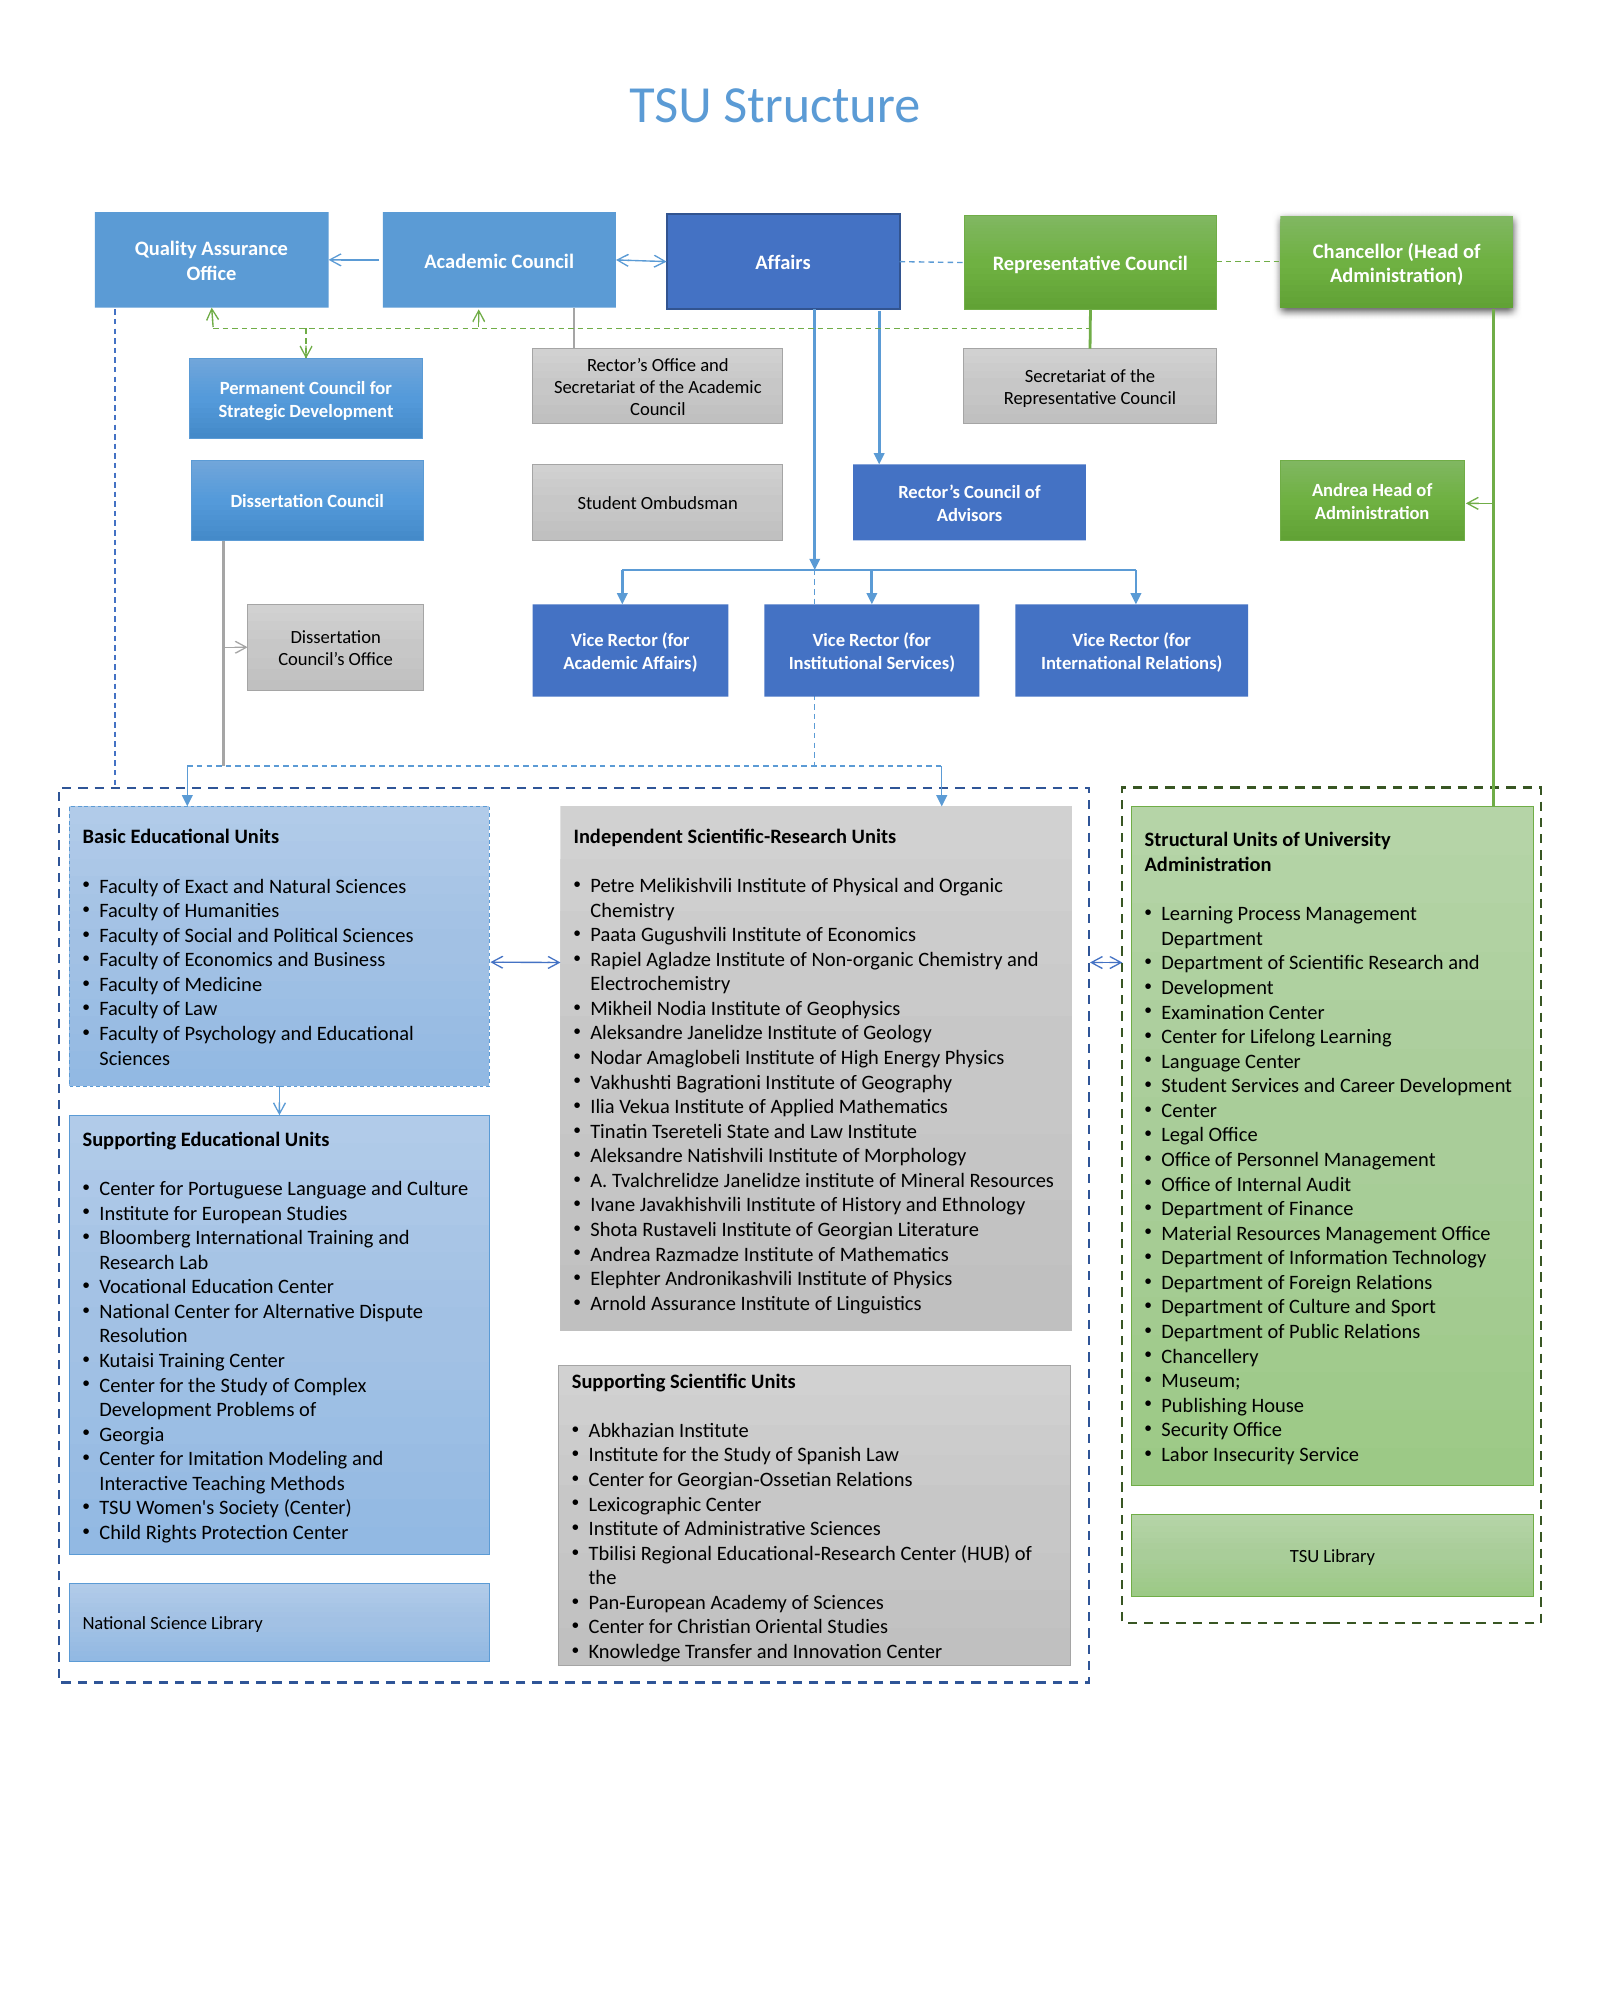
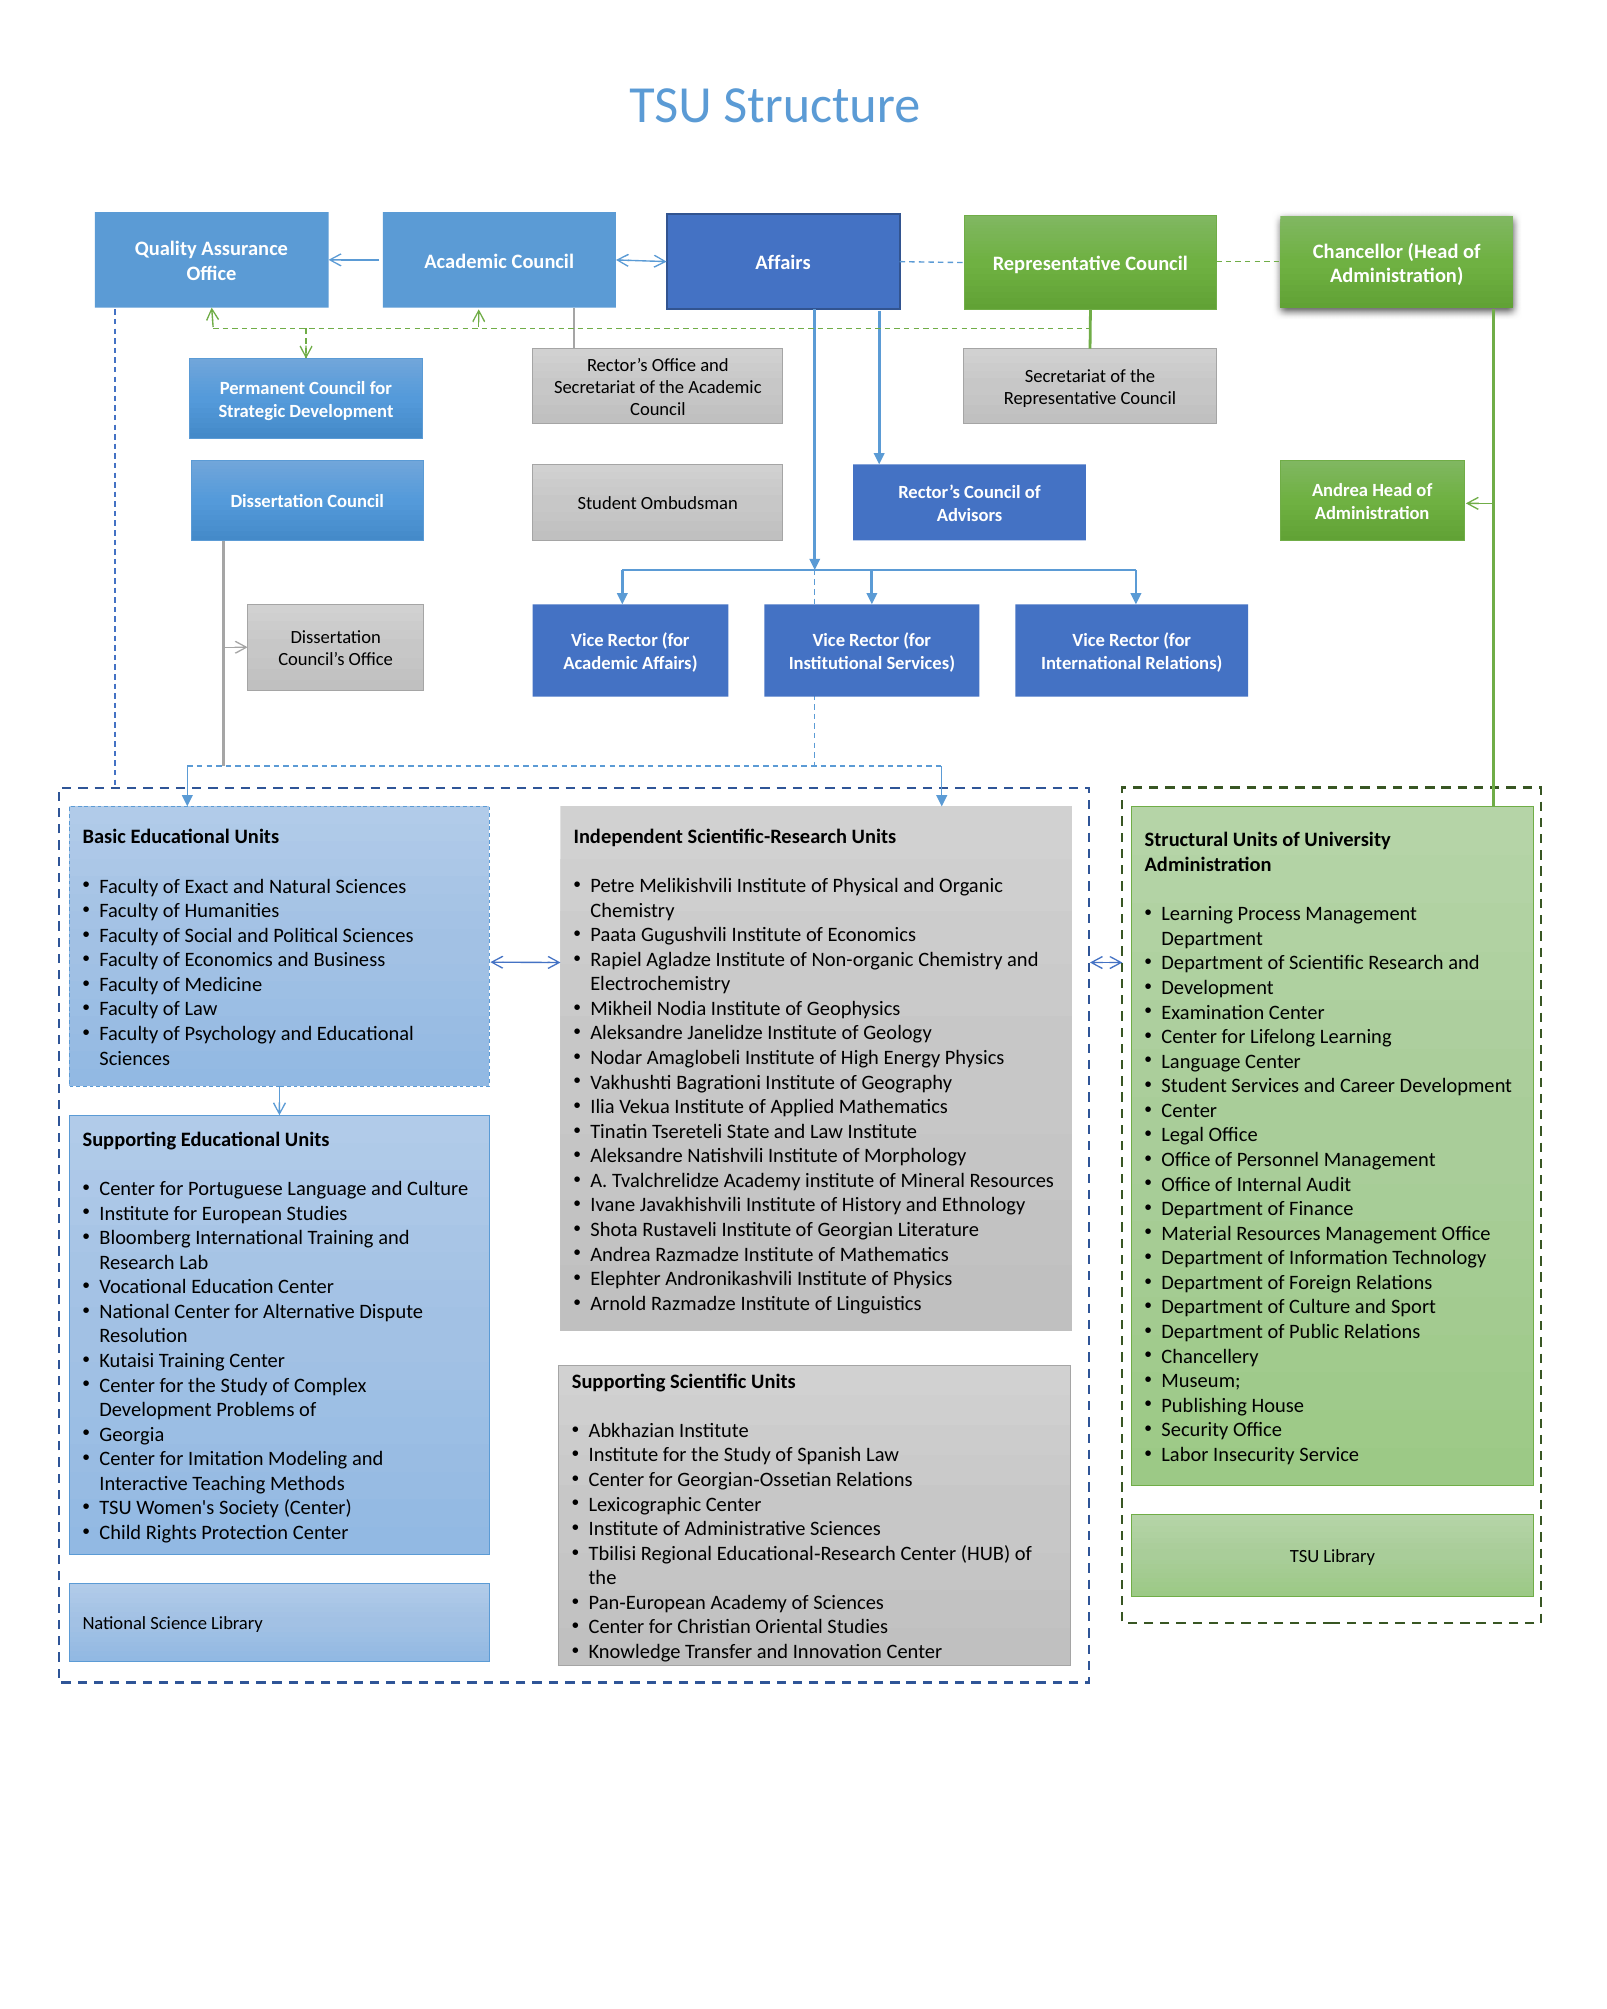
Tvalchrelidze Janelidze: Janelidze -> Academy (762, 1180)
Arnold Assurance: Assurance -> Razmadze (693, 1303)
